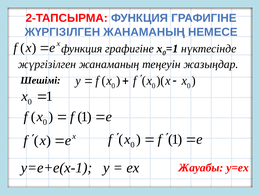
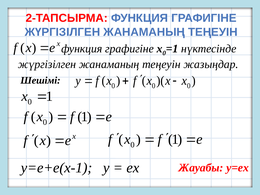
НЕМЕСЕ: НЕМЕСЕ -> ТЕҢЕУІН (213, 32)
